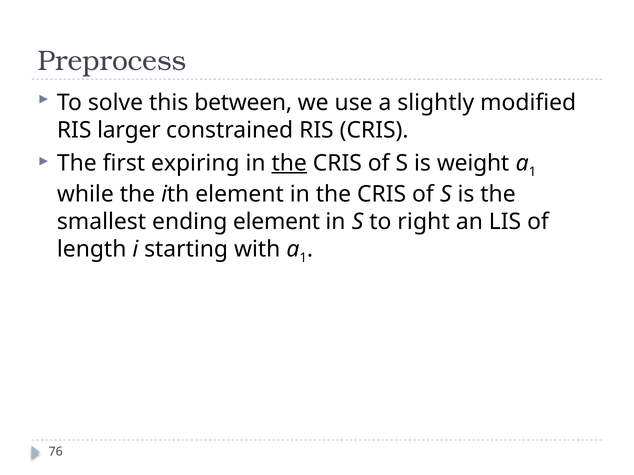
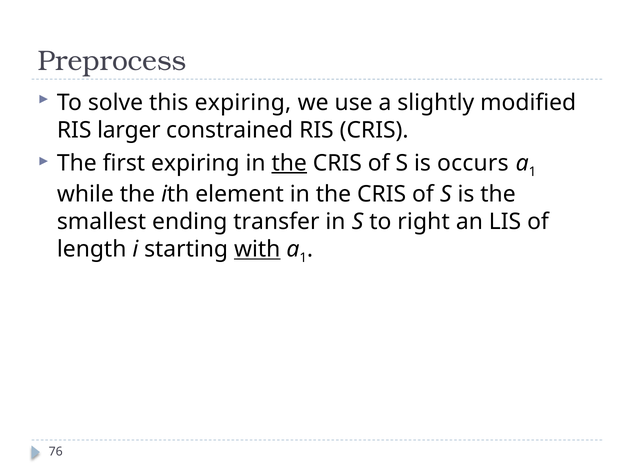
this between: between -> expiring (243, 103)
weight: weight -> occurs (473, 163)
ending element: element -> transfer (276, 222)
with underline: none -> present (257, 249)
